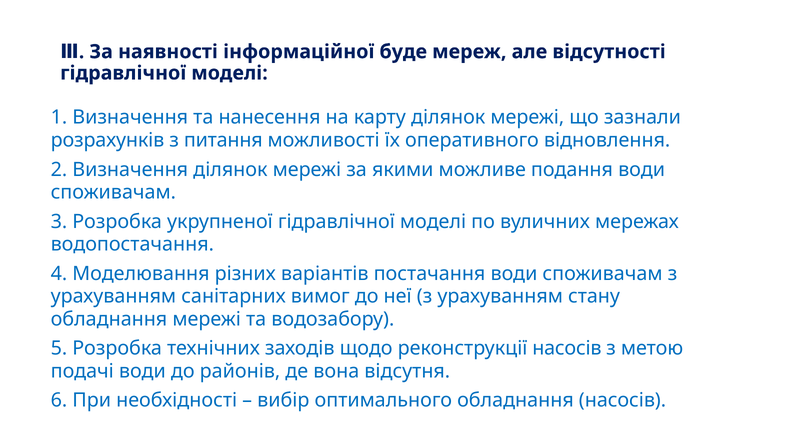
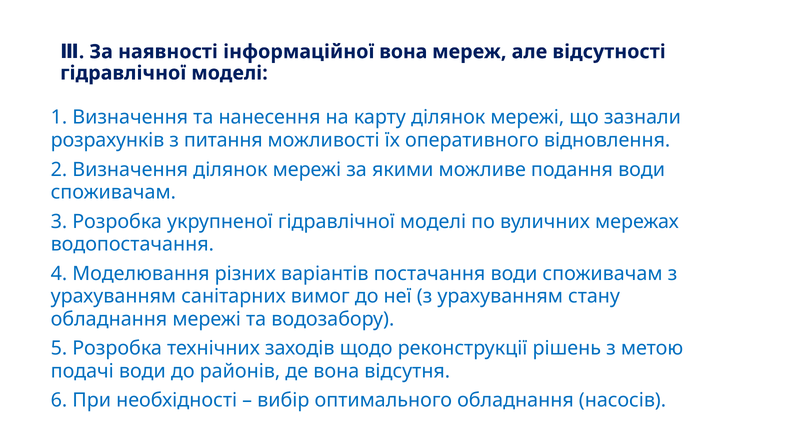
інформаційної буде: буде -> вона (403, 52)
реконструкції насосів: насосів -> рішень (567, 348)
